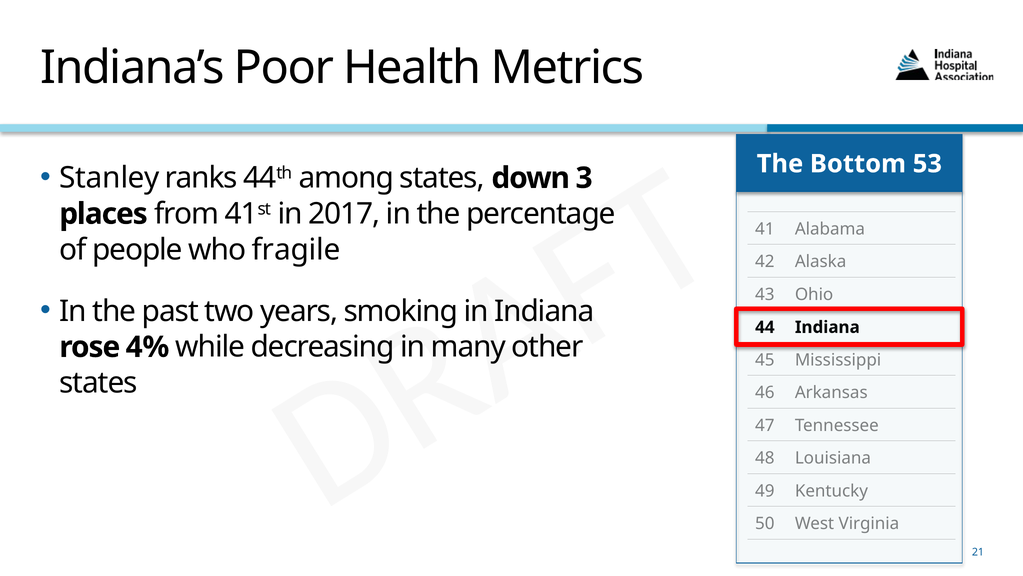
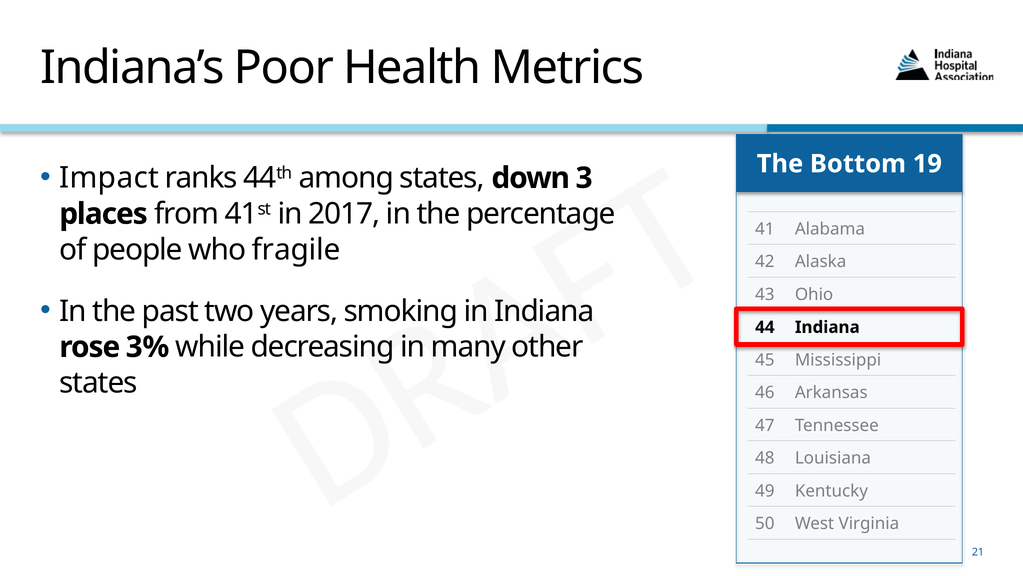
53: 53 -> 19 (927, 164)
Stanley: Stanley -> Impact (109, 178)
4%: 4% -> 3% (147, 347)
